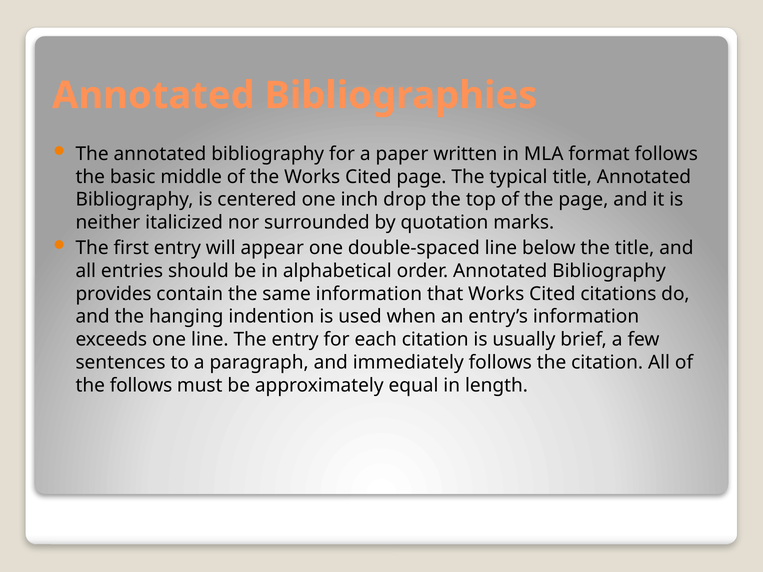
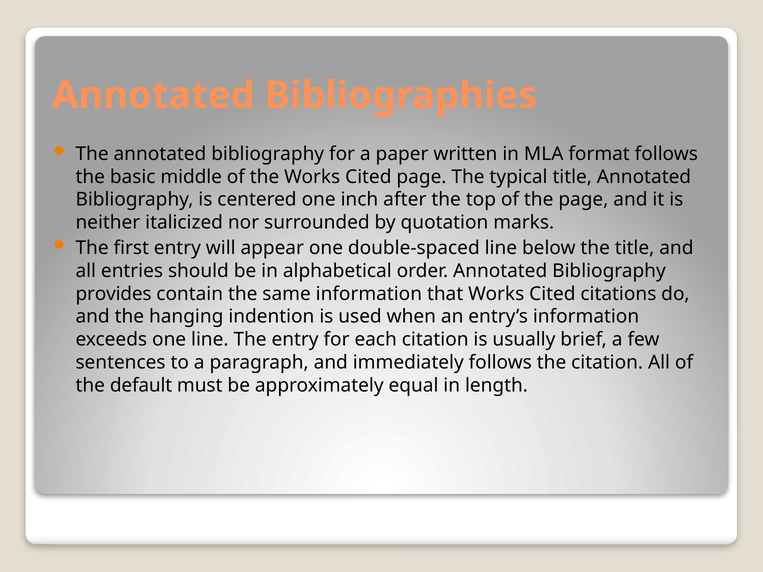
drop: drop -> after (405, 200)
the follows: follows -> default (141, 385)
